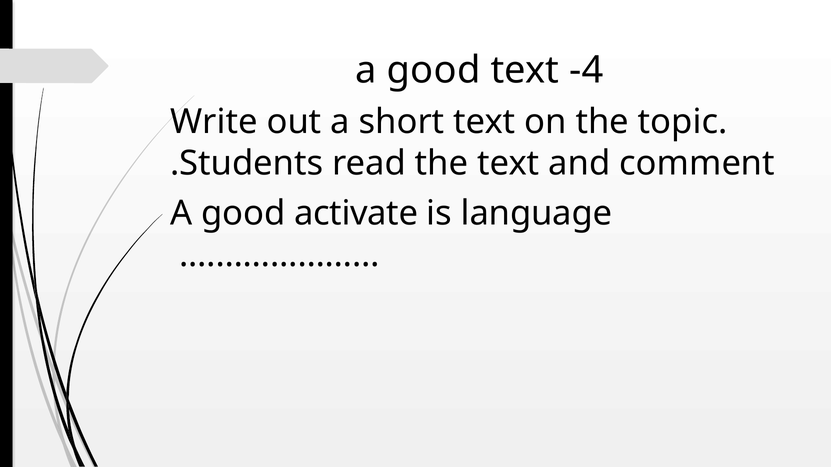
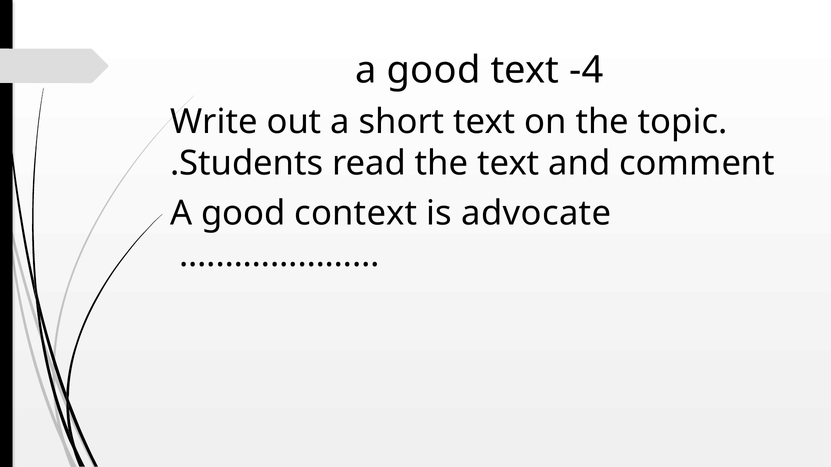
activate: activate -> context (356, 214)
language: language -> advocate (536, 214)
